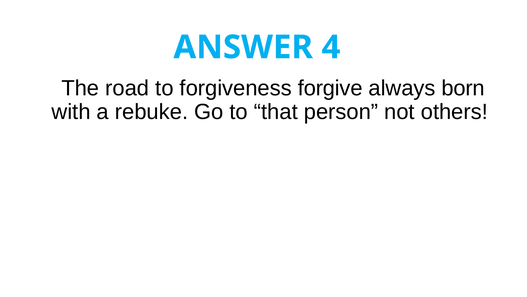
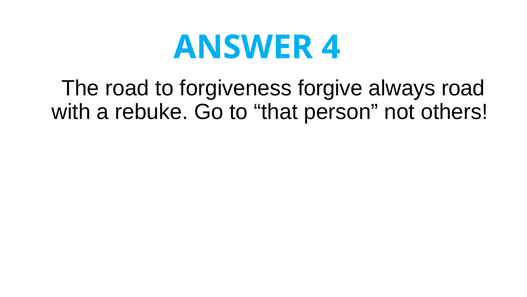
always born: born -> road (463, 88)
